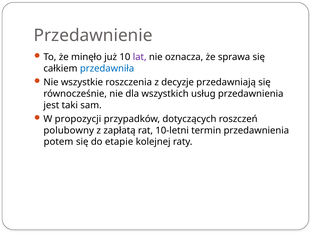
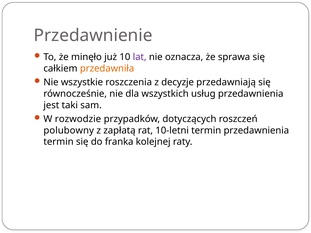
przedawniła colour: blue -> orange (107, 69)
propozycji: propozycji -> rozwodzie (78, 119)
potem: potem -> termin (59, 142)
etapie: etapie -> franka (119, 142)
